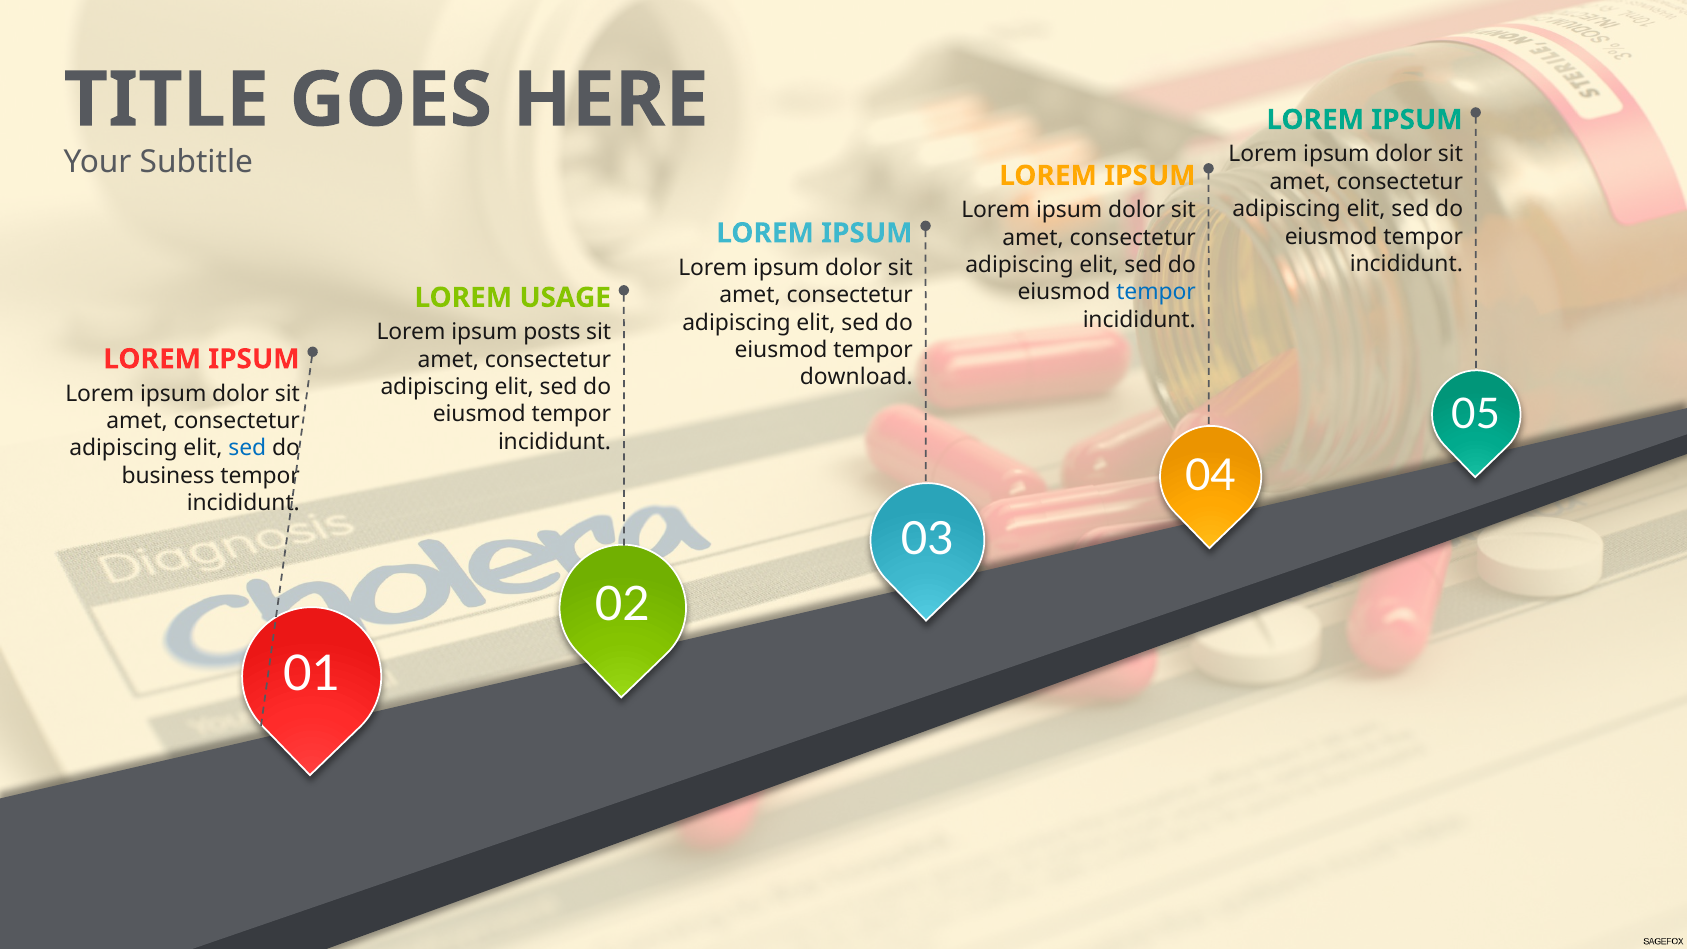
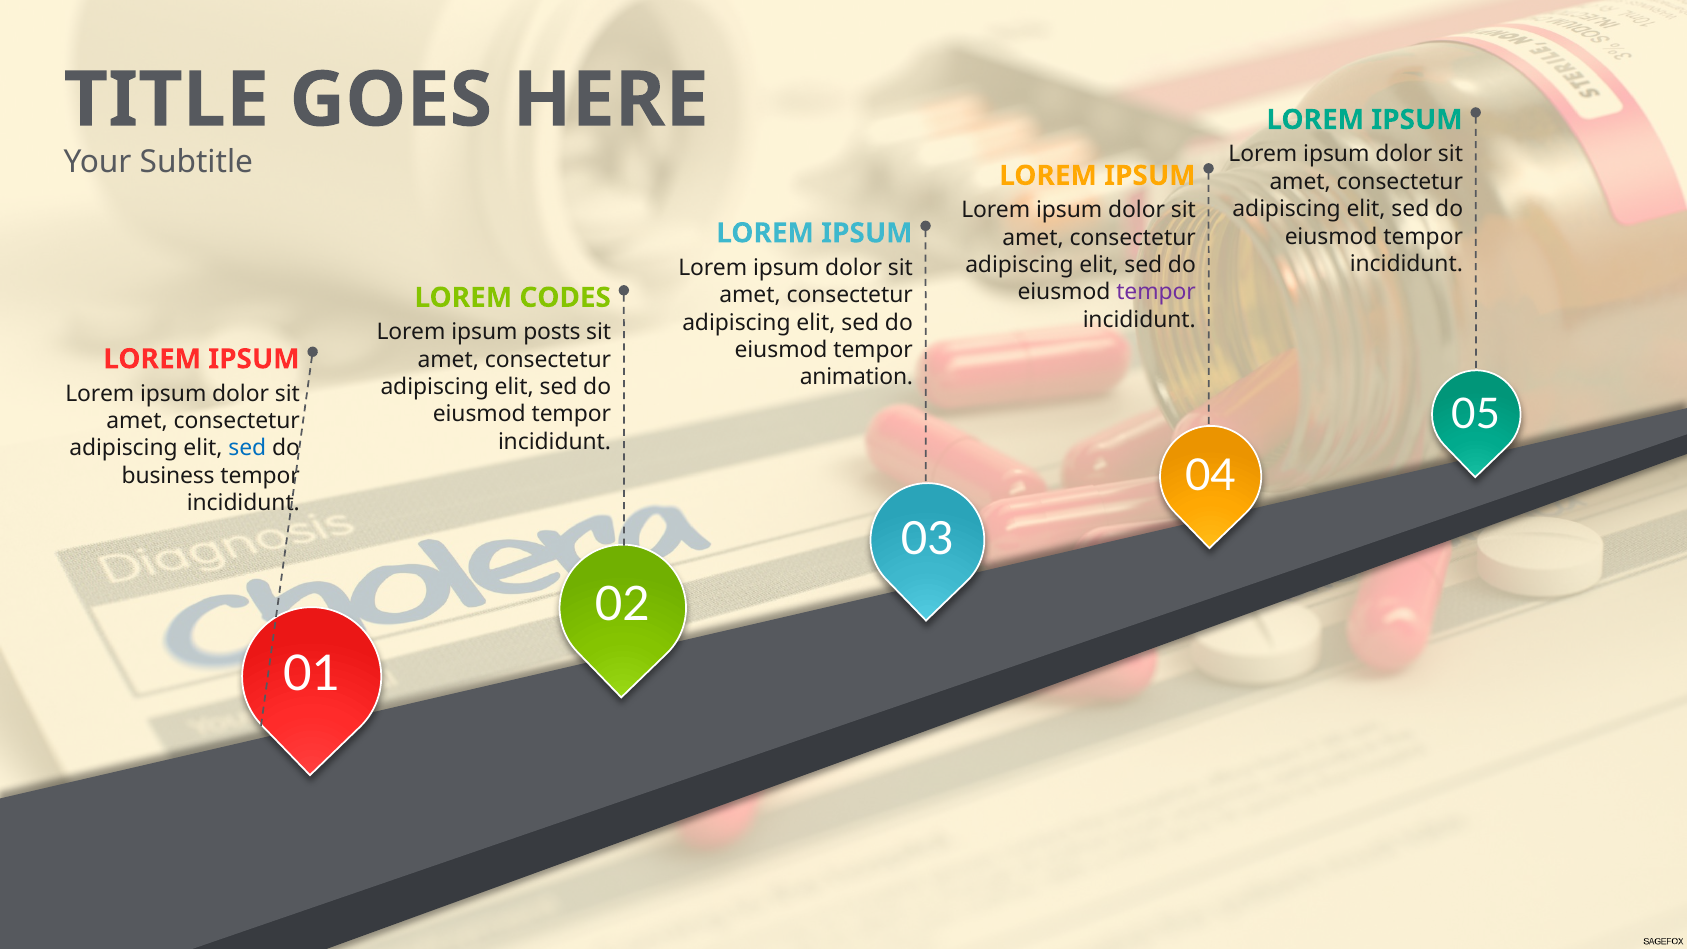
tempor colour: blue -> purple (1156, 292)
USAGE: USAGE -> CODES (565, 298)
download: download -> animation (856, 377)
